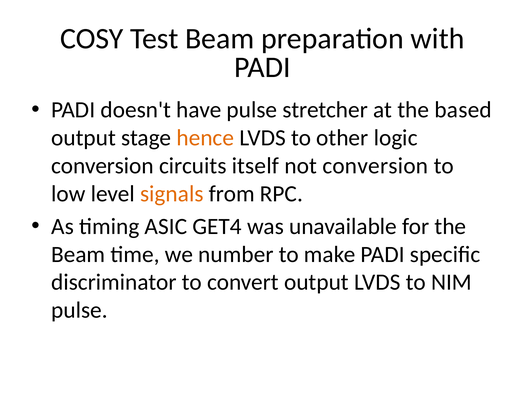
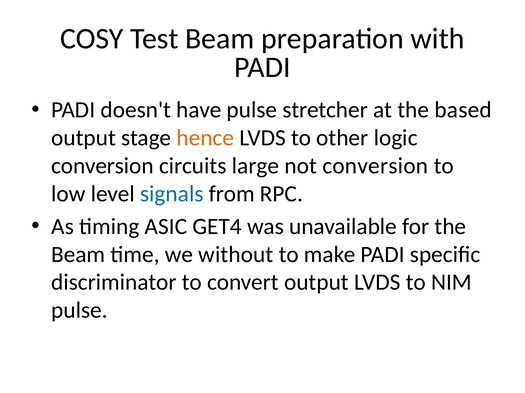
itself: itself -> large (255, 166)
signals colour: orange -> blue (172, 194)
number: number -> without (236, 255)
